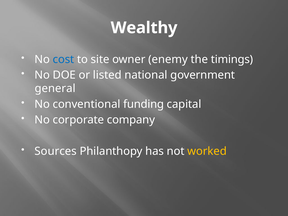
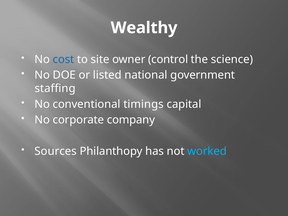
enemy: enemy -> control (168, 59)
timings: timings -> science (232, 59)
general: general -> staffing (55, 88)
funding: funding -> timings (144, 104)
worked colour: yellow -> light blue (207, 151)
